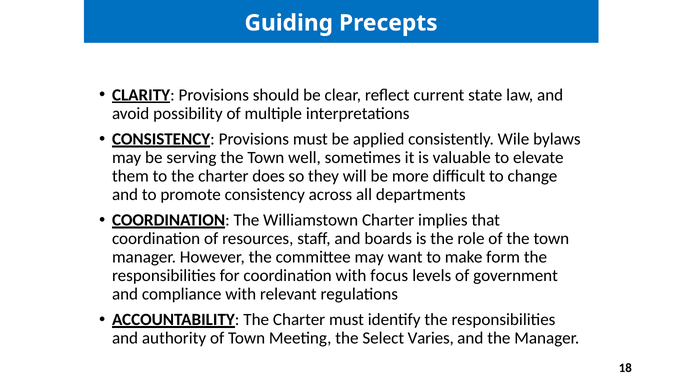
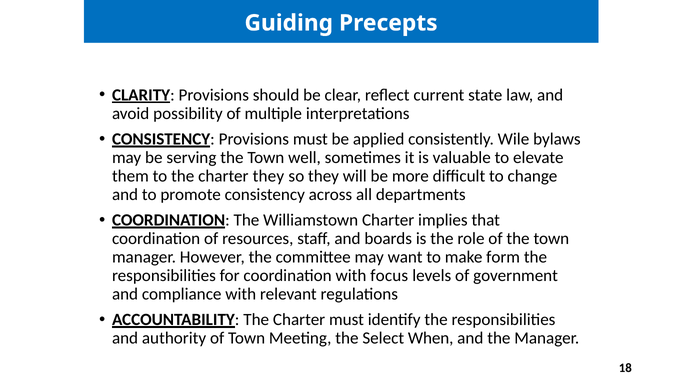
charter does: does -> they (268, 176)
Varies: Varies -> When (431, 338)
